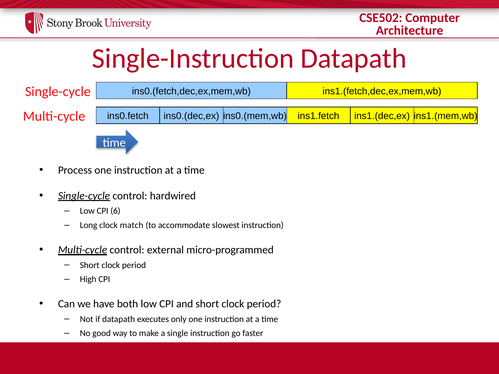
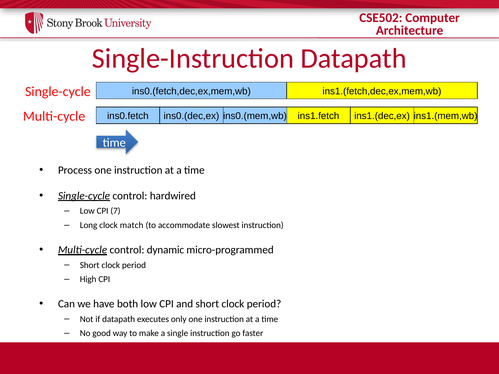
6: 6 -> 7 (115, 211)
external: external -> dynamic (165, 250)
